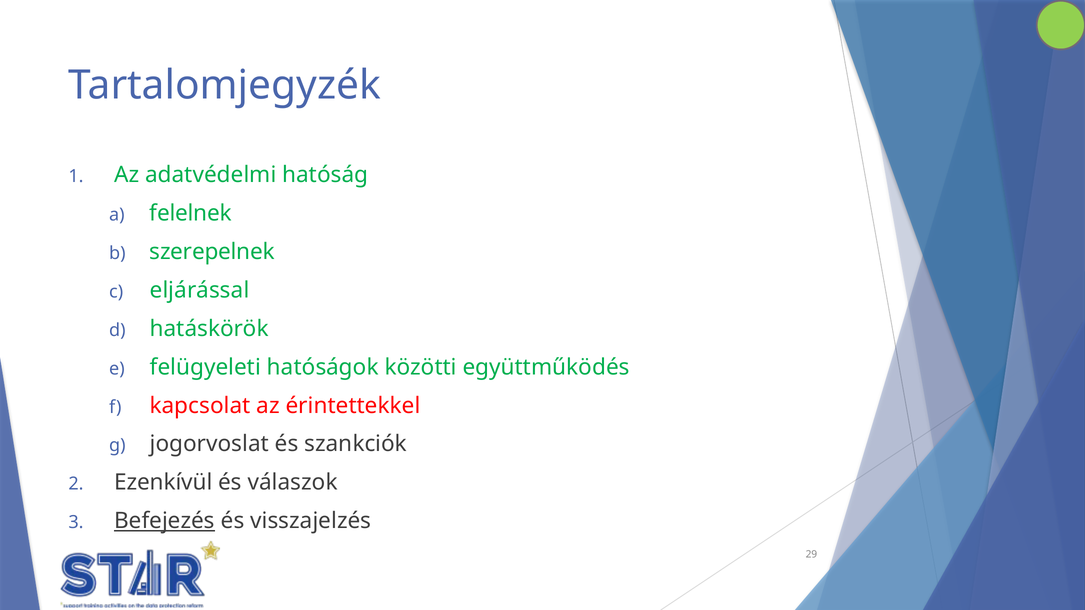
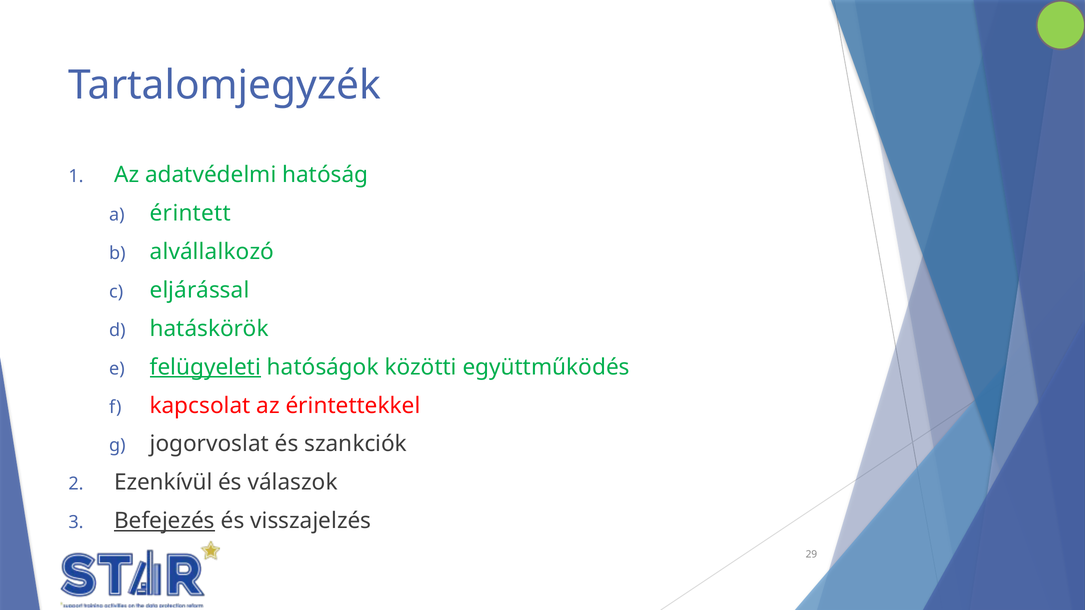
felelnek: felelnek -> érintett (190, 213)
szerepelnek: szerepelnek -> alvállalkozó (212, 252)
felügyeleti underline: none -> present (205, 367)
